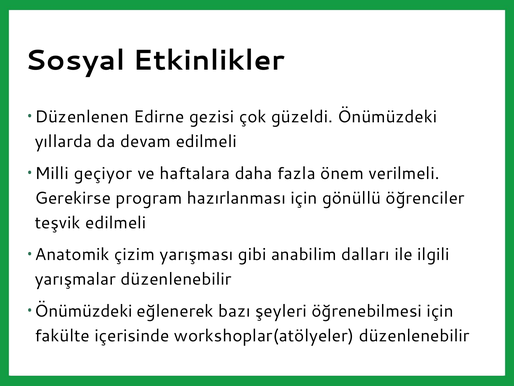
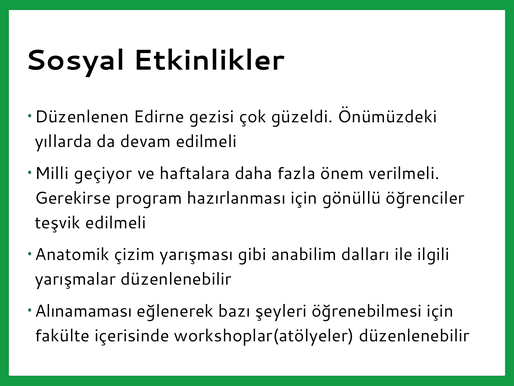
Önümüzdeki: Önümüzdeki -> Alınamaması (83, 311)
